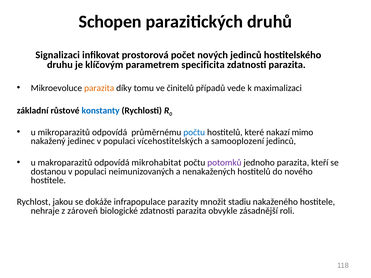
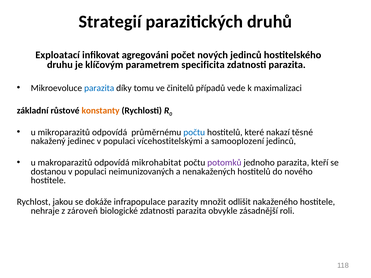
Schopen: Schopen -> Strategií (110, 22)
Signalizaci: Signalizaci -> Exploatací (58, 55)
prostorová: prostorová -> agregováni (145, 55)
parazita colour: orange -> blue (99, 88)
konstanty colour: blue -> orange (101, 111)
mimo: mimo -> těsné (302, 132)
vícehostitelských: vícehostitelských -> vícehostitelskými (170, 141)
stadiu: stadiu -> odlišit (240, 202)
